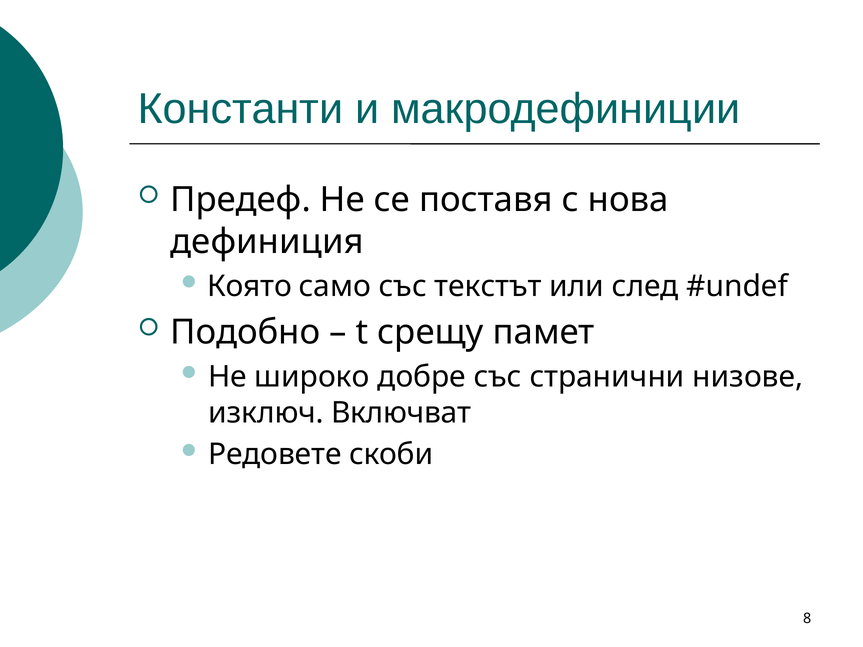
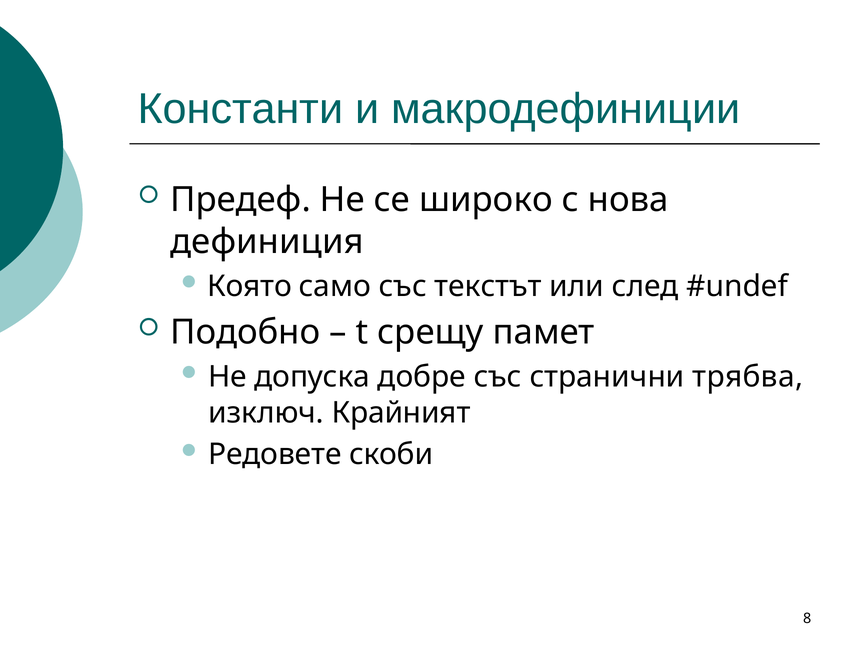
поставя: поставя -> широко (486, 200)
широко: широко -> допуска (312, 377)
низове: низове -> трябва (748, 377)
Включват: Включват -> Крайният (401, 413)
